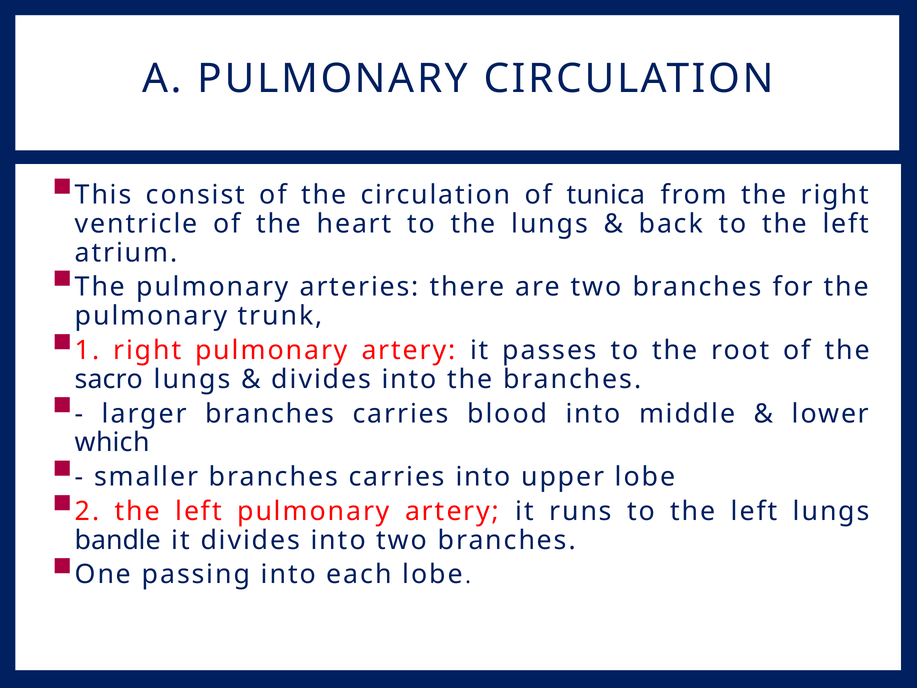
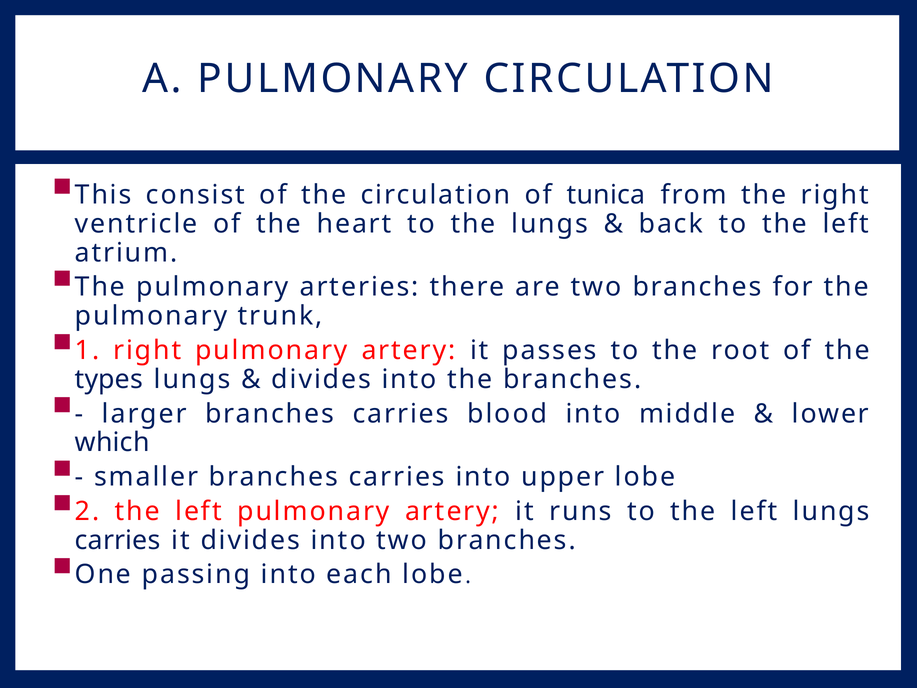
sacro: sacro -> types (109, 379)
bandle: bandle -> carries (118, 540)
